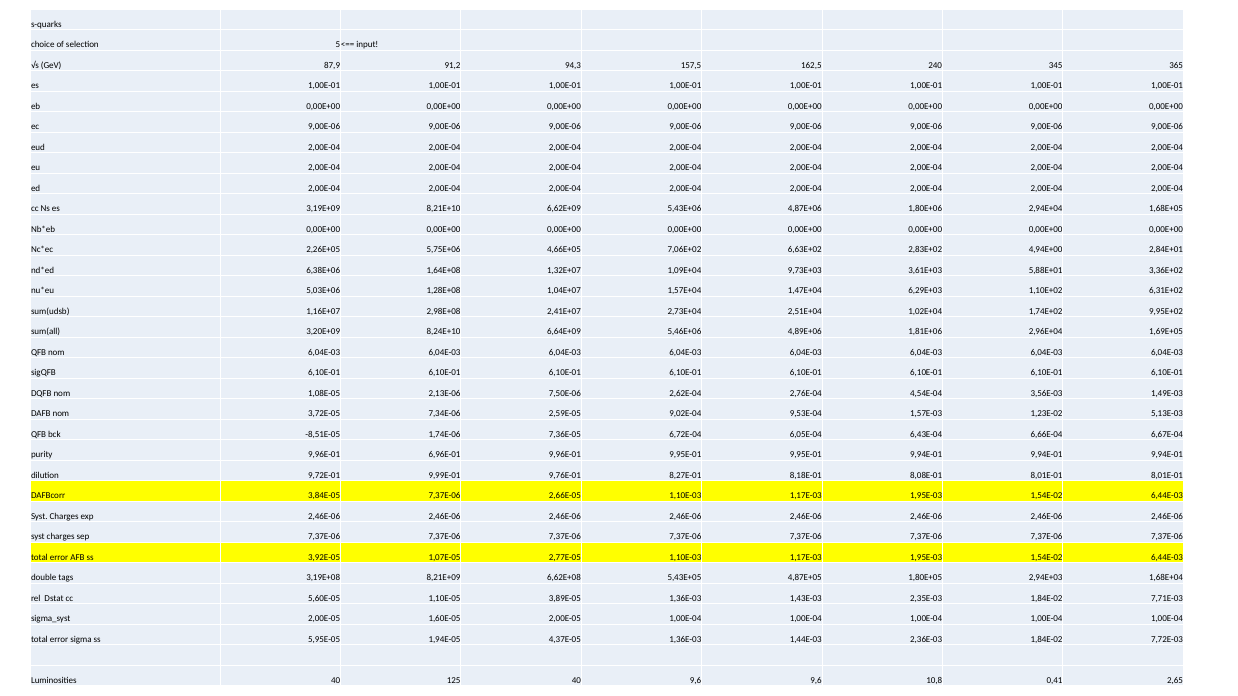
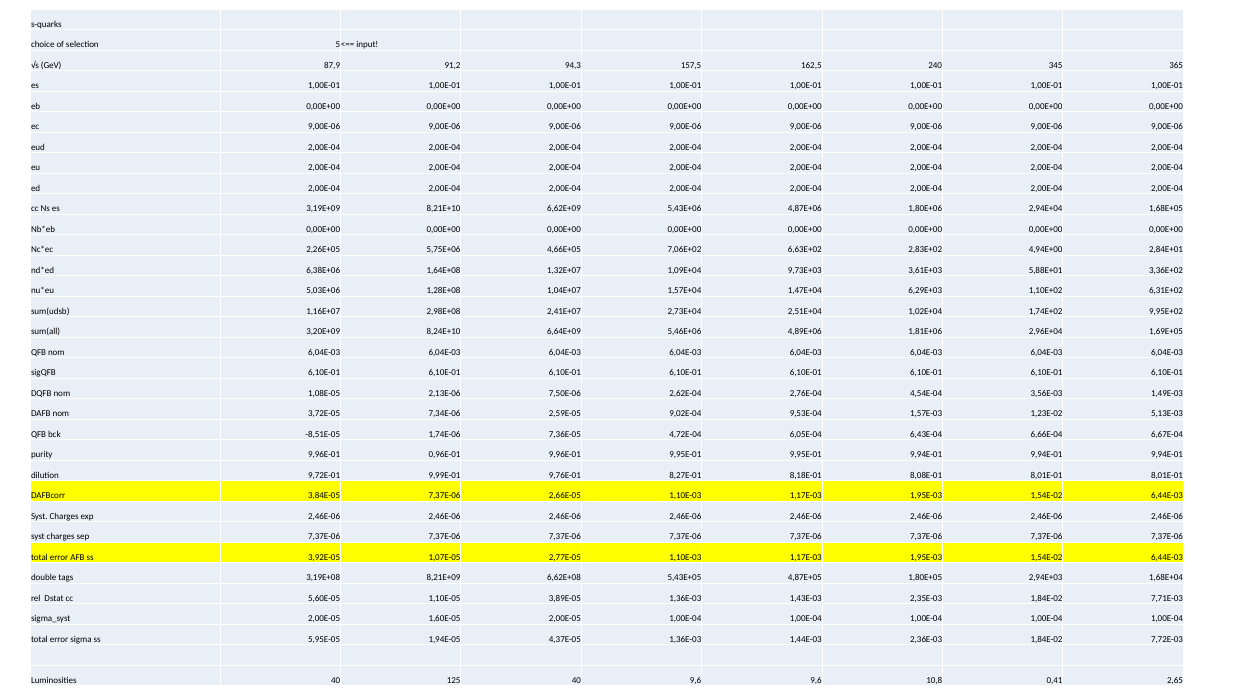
6,72E-04: 6,72E-04 -> 4,72E-04 (685, 435)
6,96E-01: 6,96E-01 -> 0,96E-01 (445, 455)
